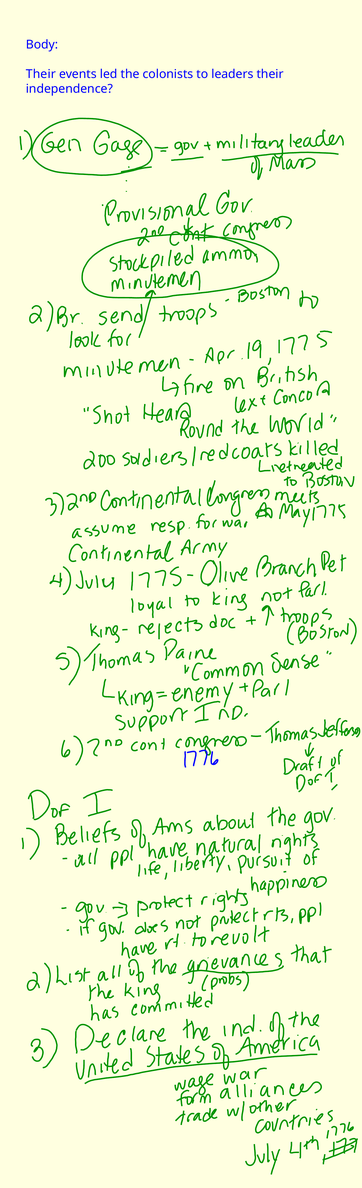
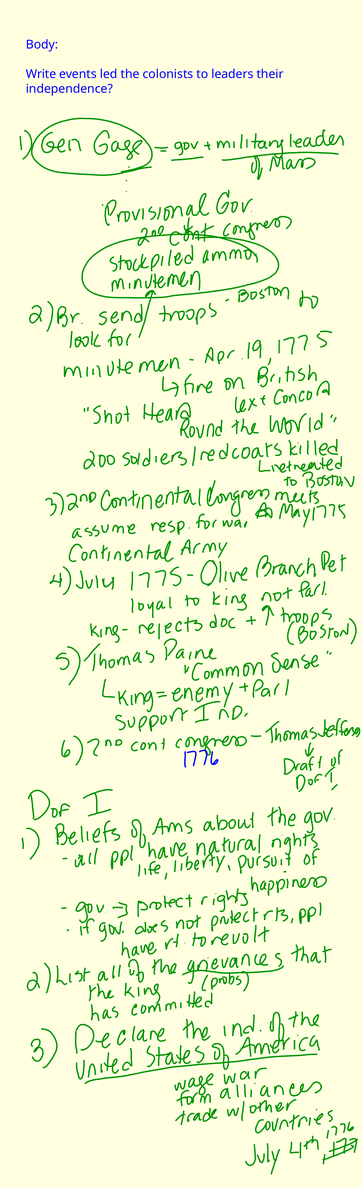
Their: Their -> Write (41, 74)
